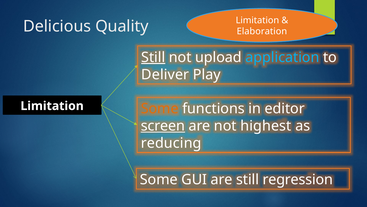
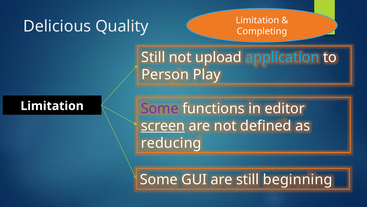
Elaboration: Elaboration -> Completing (262, 31)
Still underline: present -> none (153, 57)
Deliver: Deliver -> Person (165, 74)
Some colour: orange -> purple (160, 108)
highest: highest -> defined (266, 126)
regression: regression -> beginning (298, 179)
